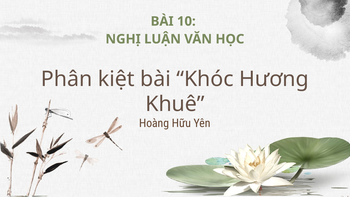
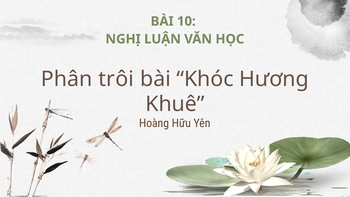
kiệt: kiệt -> trôi (116, 79)
